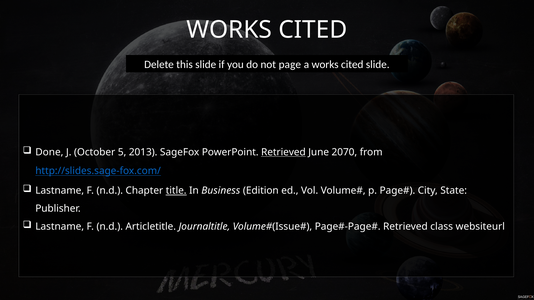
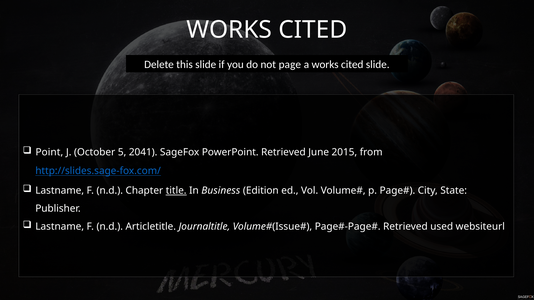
Done: Done -> Point (49, 152)
2013: 2013 -> 2041 (143, 152)
Retrieved underline: present -> none (283, 152)
2070: 2070 -> 2015 (344, 152)
class: class -> used (442, 227)
